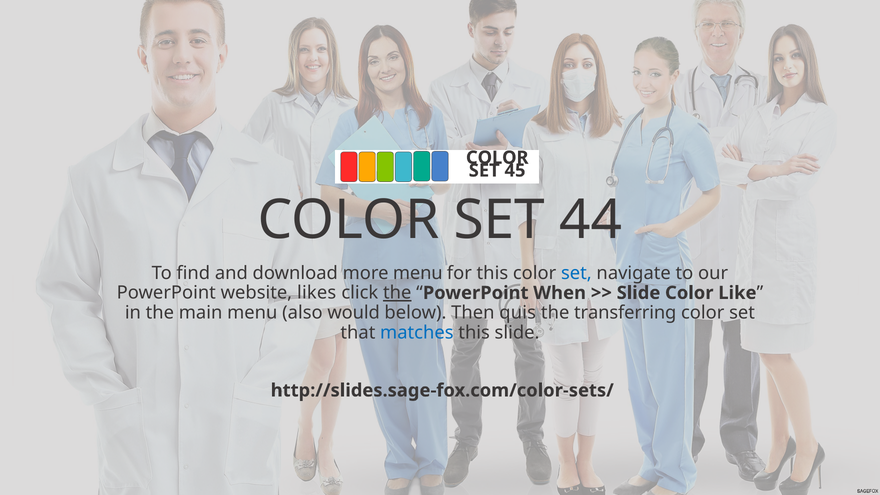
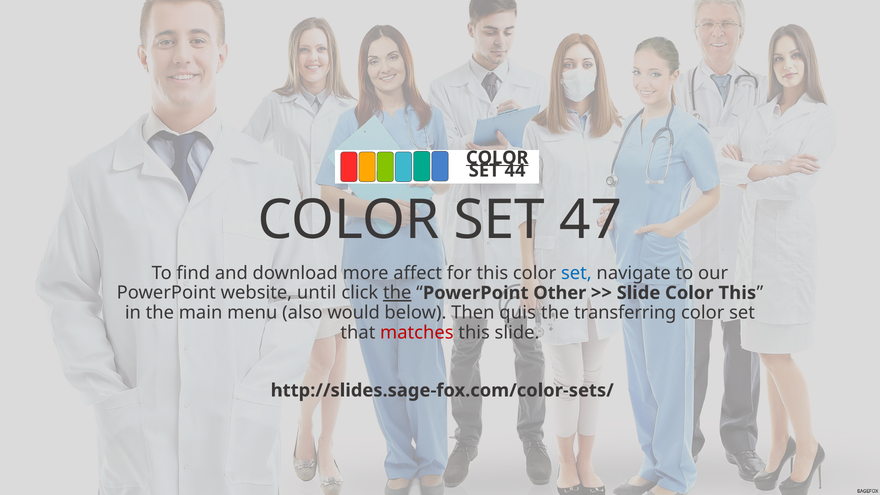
COLOR underline: none -> present (497, 158)
45: 45 -> 44 (515, 171)
44: 44 -> 47 (591, 220)
more menu: menu -> affect (418, 273)
likes: likes -> until (317, 293)
When: When -> Other (560, 293)
Color Like: Like -> This (737, 293)
matches colour: blue -> red (417, 332)
